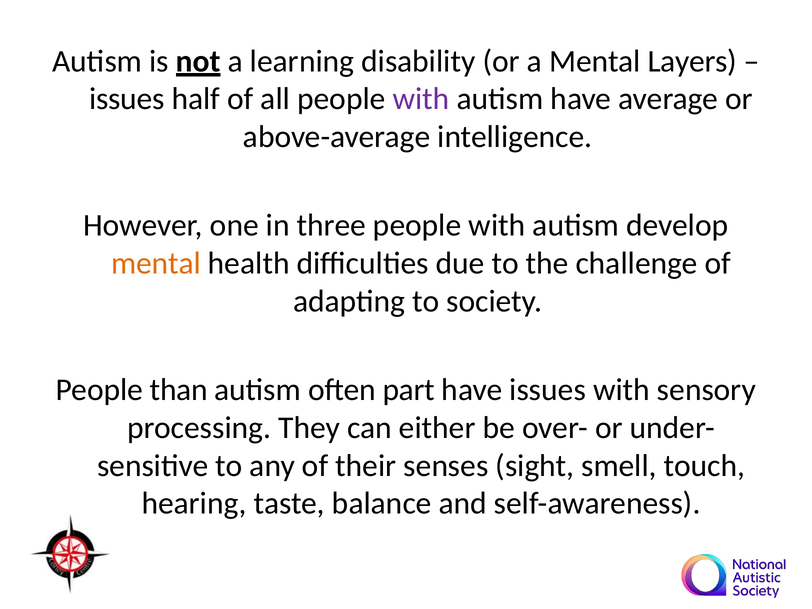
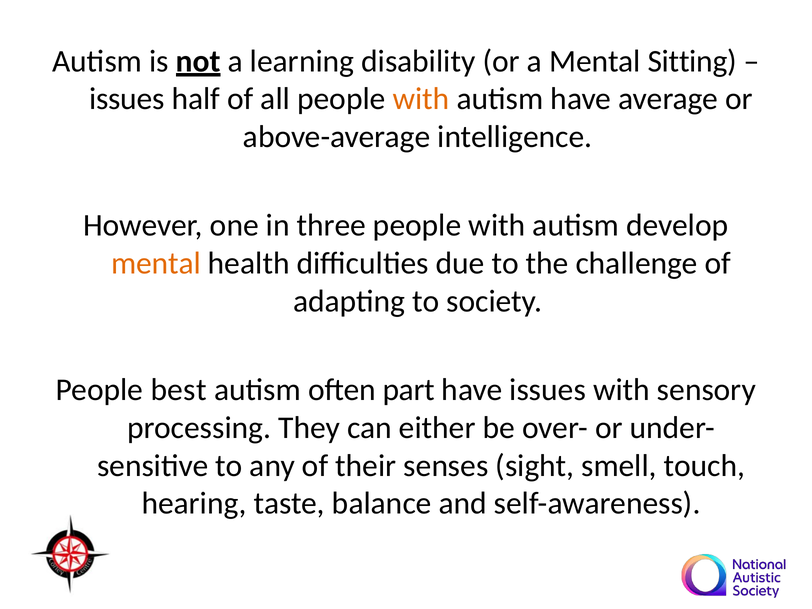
Layers: Layers -> Sitting (692, 61)
with colour: purple -> orange (421, 99)
than: than -> best (179, 390)
